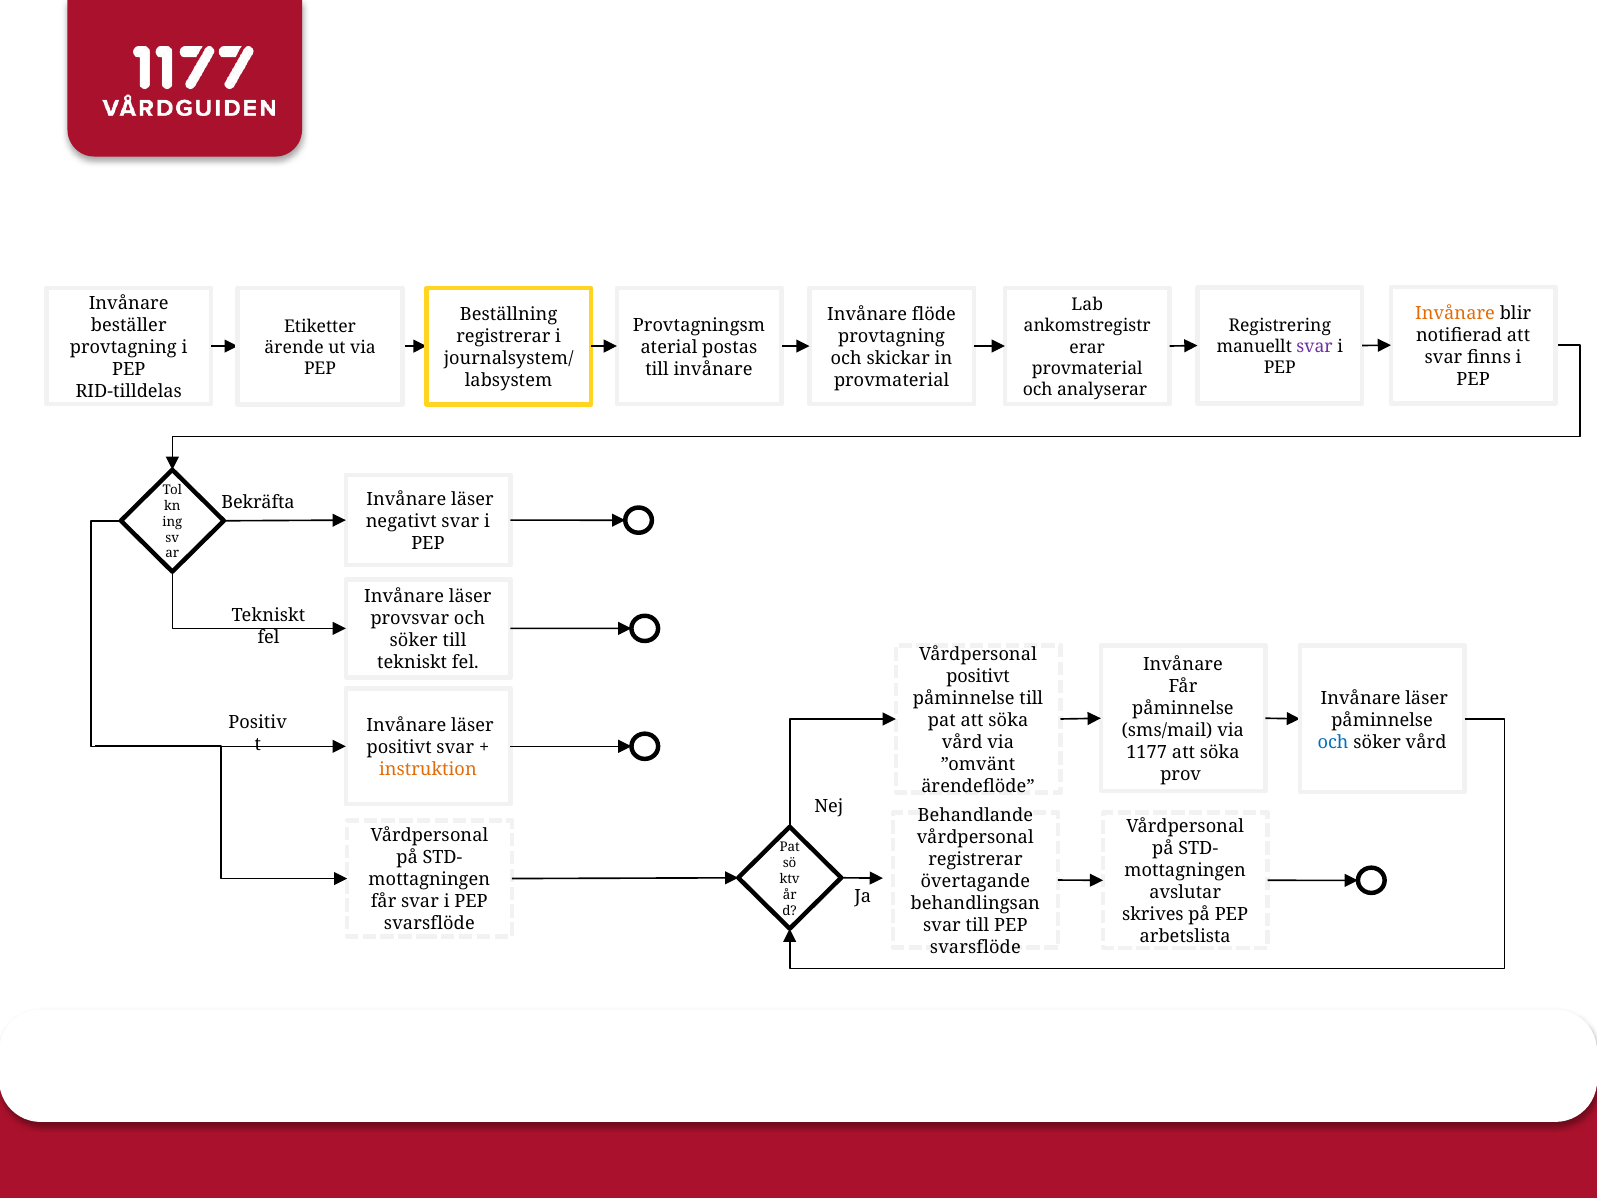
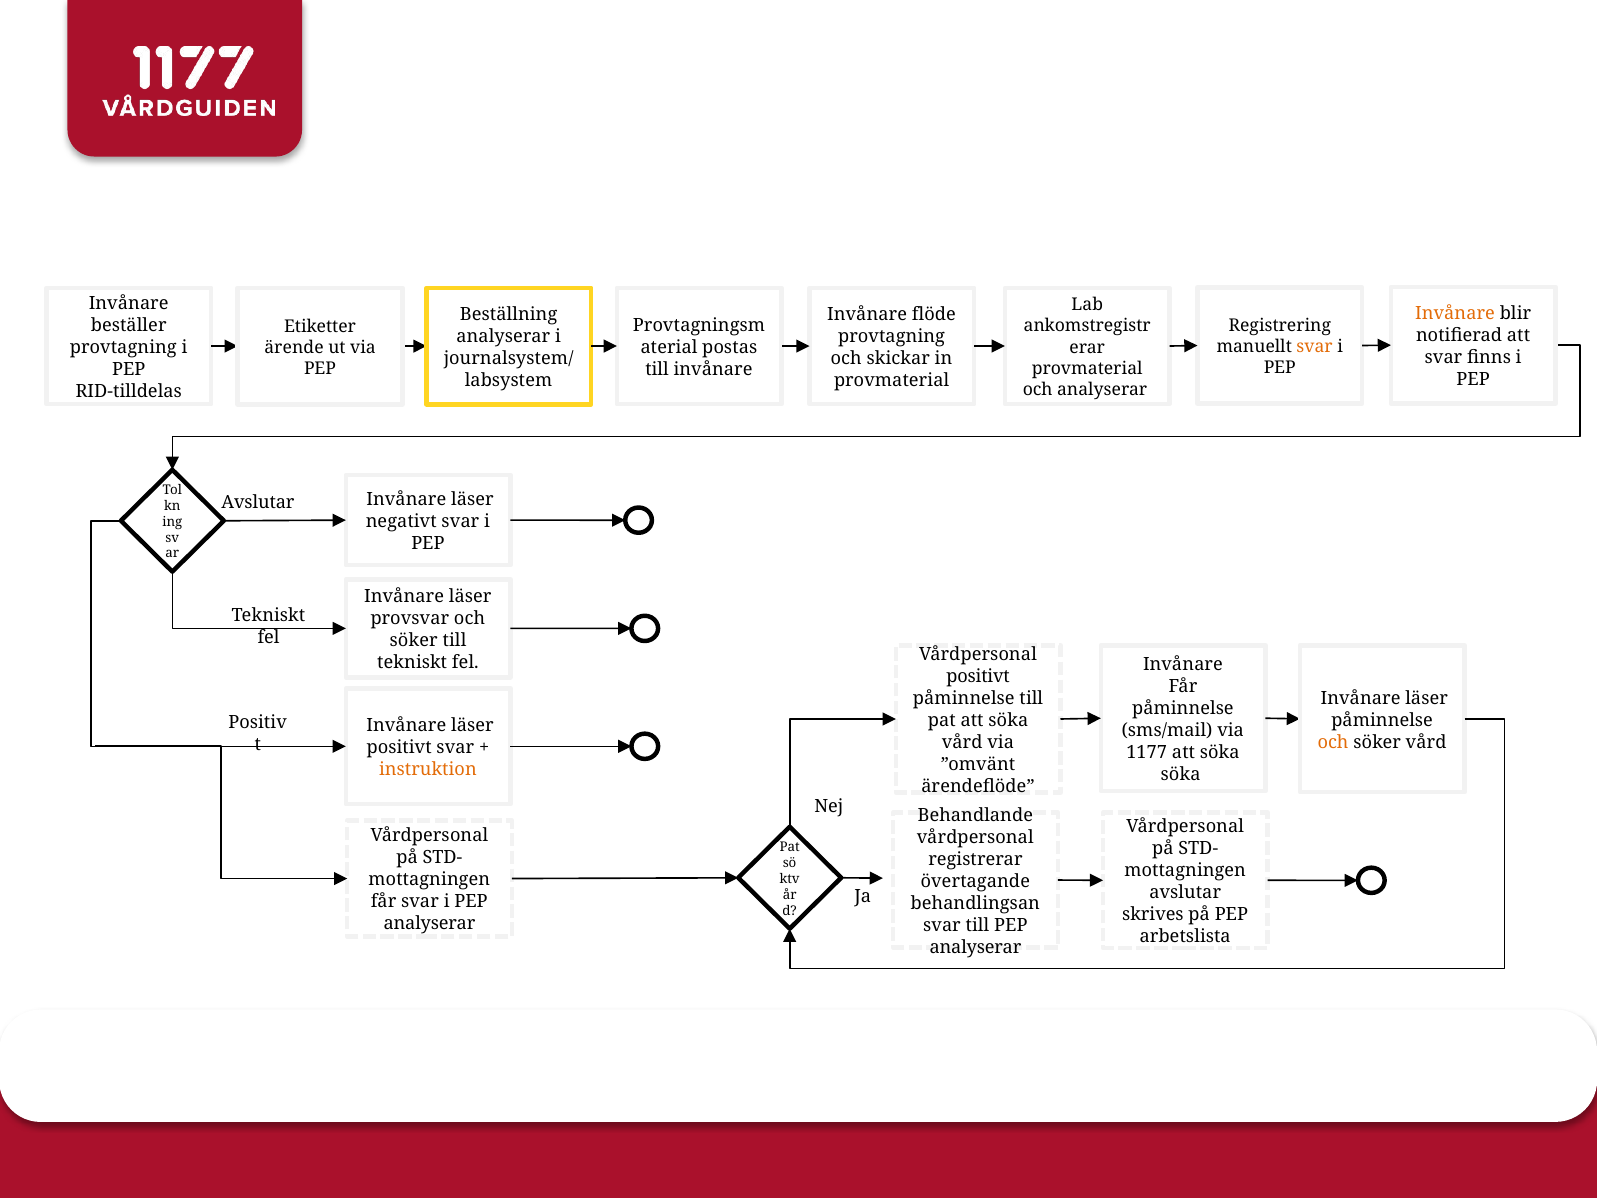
registrerar: registrerar -> analyserar (503, 336)
svar colour: purple -> orange (1315, 347)
Bekräfta: Bekräfta -> Avslutar (258, 502)
och colour: blue -> orange (1333, 742)
prov: prov -> söka (1181, 774)
svarsflöde: svarsflöde -> analyserar (429, 924)
svarsflöde: svarsflöde -> analyserar (975, 947)
